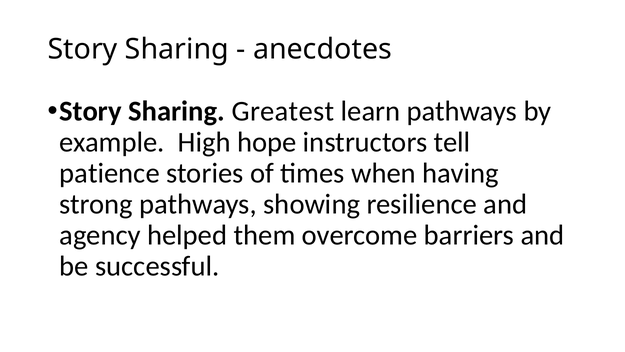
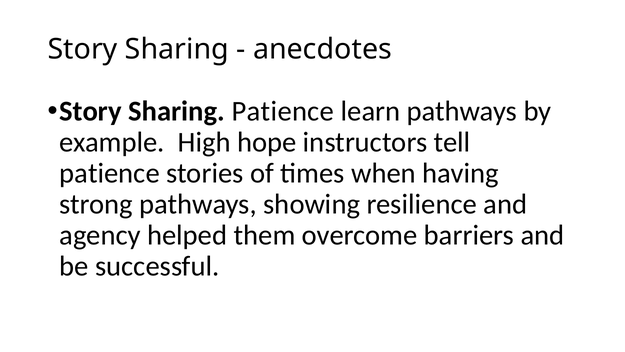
Sharing Greatest: Greatest -> Patience (283, 111)
